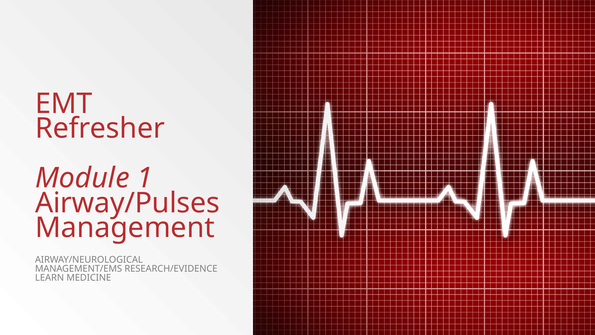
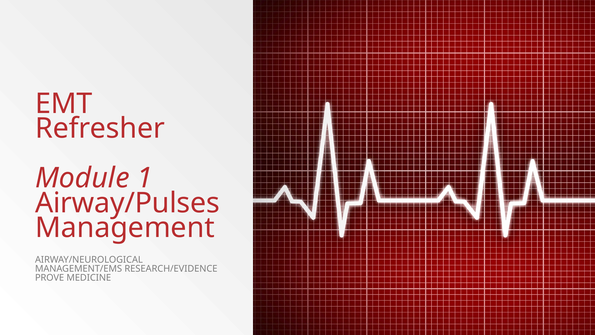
LEARN: LEARN -> PROVE (50, 278)
